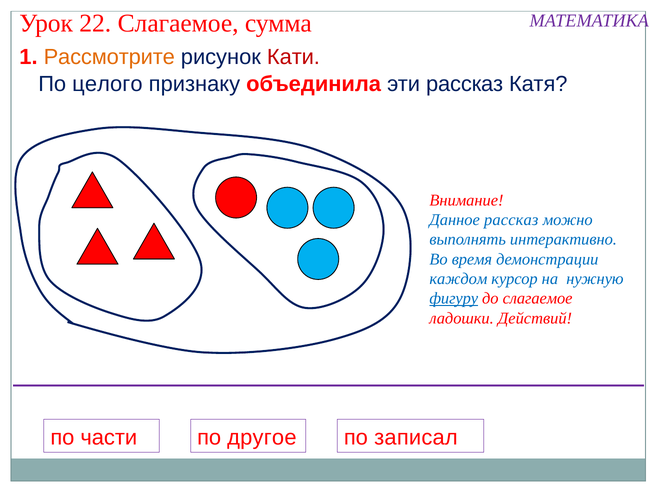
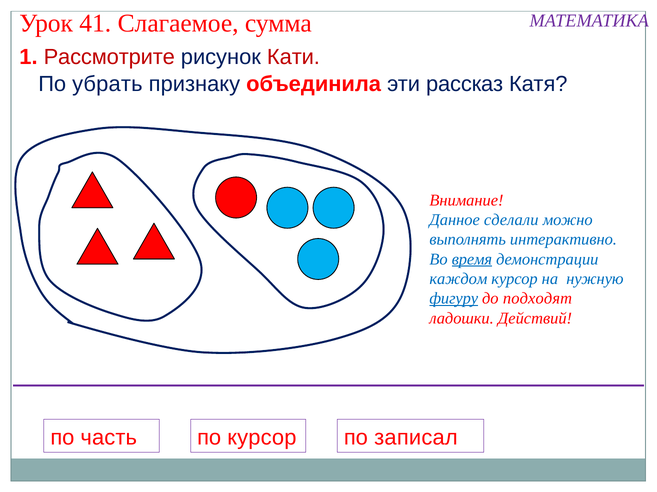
22: 22 -> 41 (95, 24)
Рассмотрите colour: orange -> red (109, 57)
целого: целого -> убрать (107, 84)
Данное рассказ: рассказ -> сделали (511, 220)
время underline: none -> present (472, 260)
до слагаемое: слагаемое -> подходят (537, 299)
части: части -> часть (109, 438)
по другое: другое -> курсор (262, 438)
